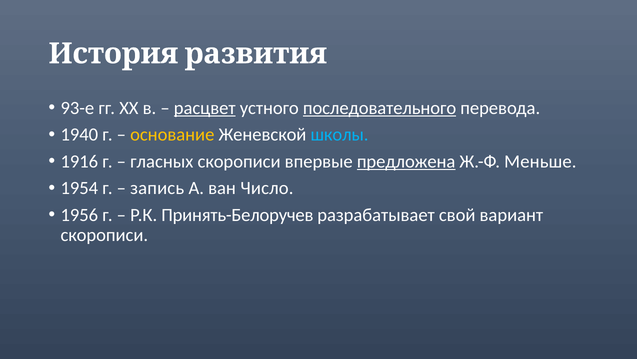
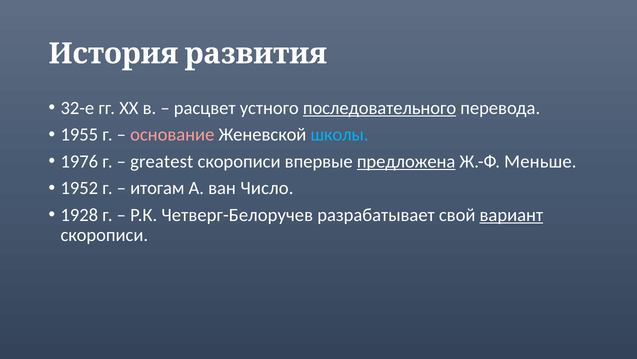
93-е: 93-е -> 32-е (77, 108)
расцвет underline: present -> none (205, 108)
1940: 1940 -> 1955 (79, 134)
основание colour: yellow -> pink (172, 134)
1916: 1916 -> 1976 (79, 161)
гласных: гласных -> greatest (162, 161)
1954: 1954 -> 1952 (79, 188)
запись: запись -> итогам (157, 188)
1956: 1956 -> 1928 (79, 215)
Принять-Белоручев: Принять-Белоручев -> Четверг-Белоручев (237, 215)
вариант underline: none -> present (511, 215)
